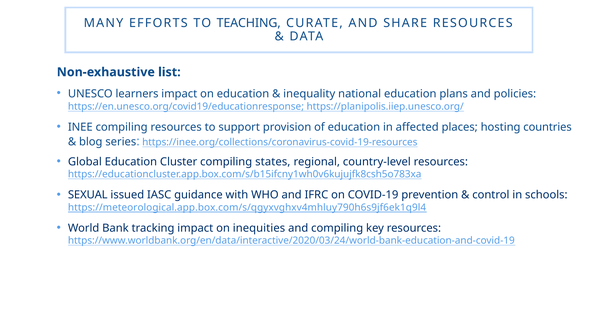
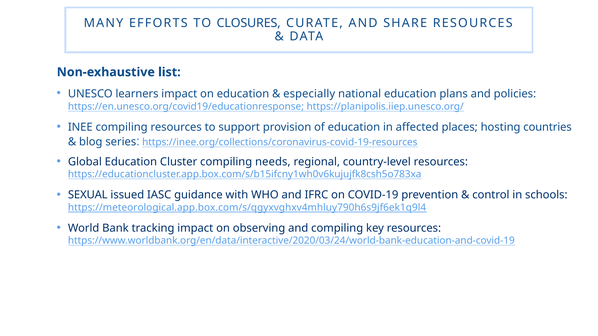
TEACHING: TEACHING -> CLOSURES (249, 23)
inequality: inequality -> especially (309, 94)
states: states -> needs (273, 162)
inequities: inequities -> observing (259, 228)
